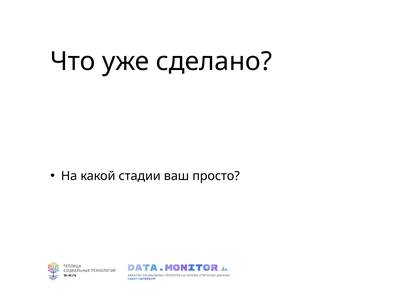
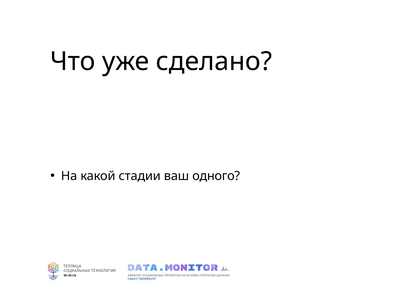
просто: просто -> одного (216, 176)
